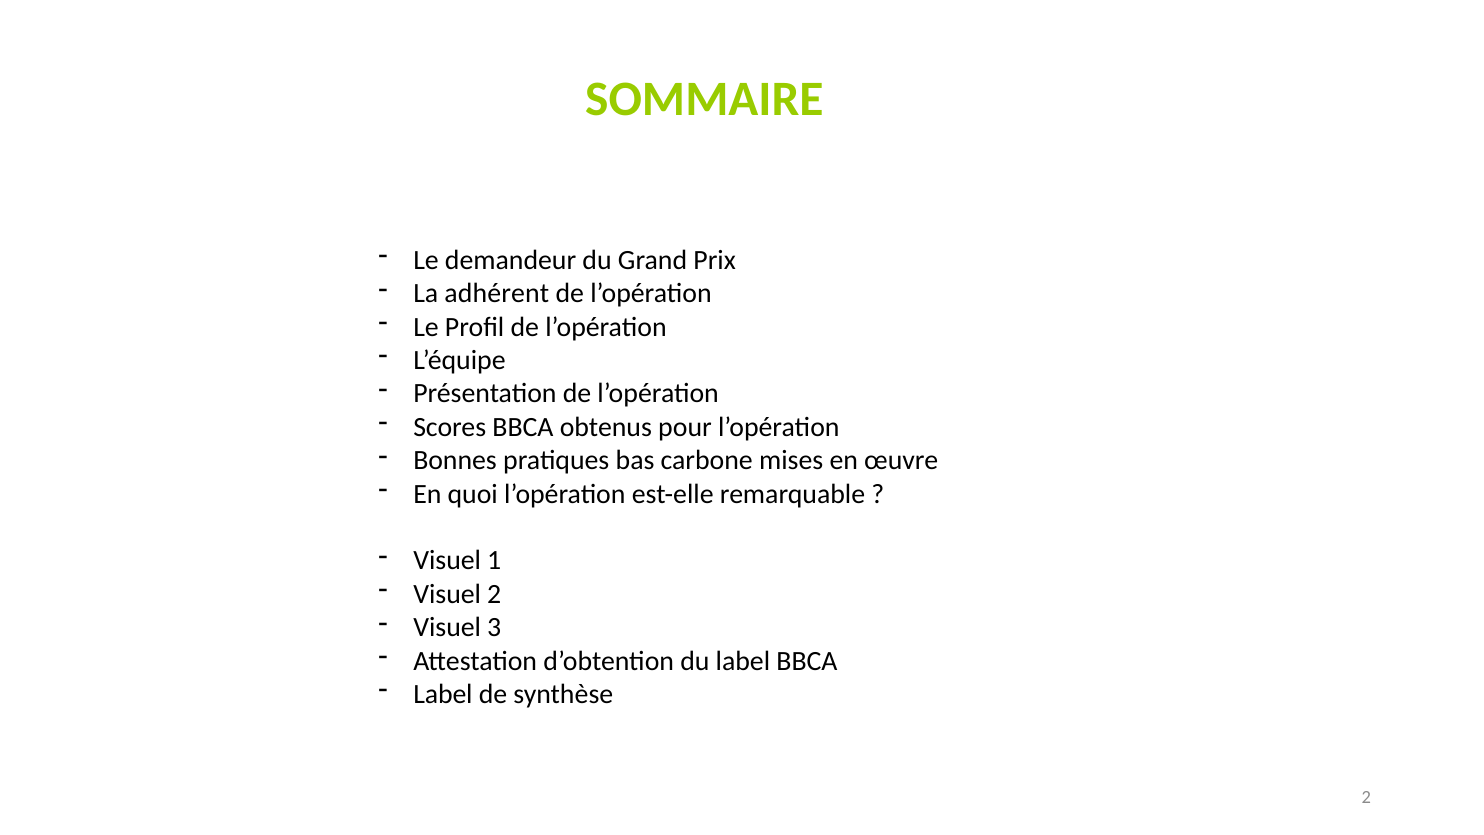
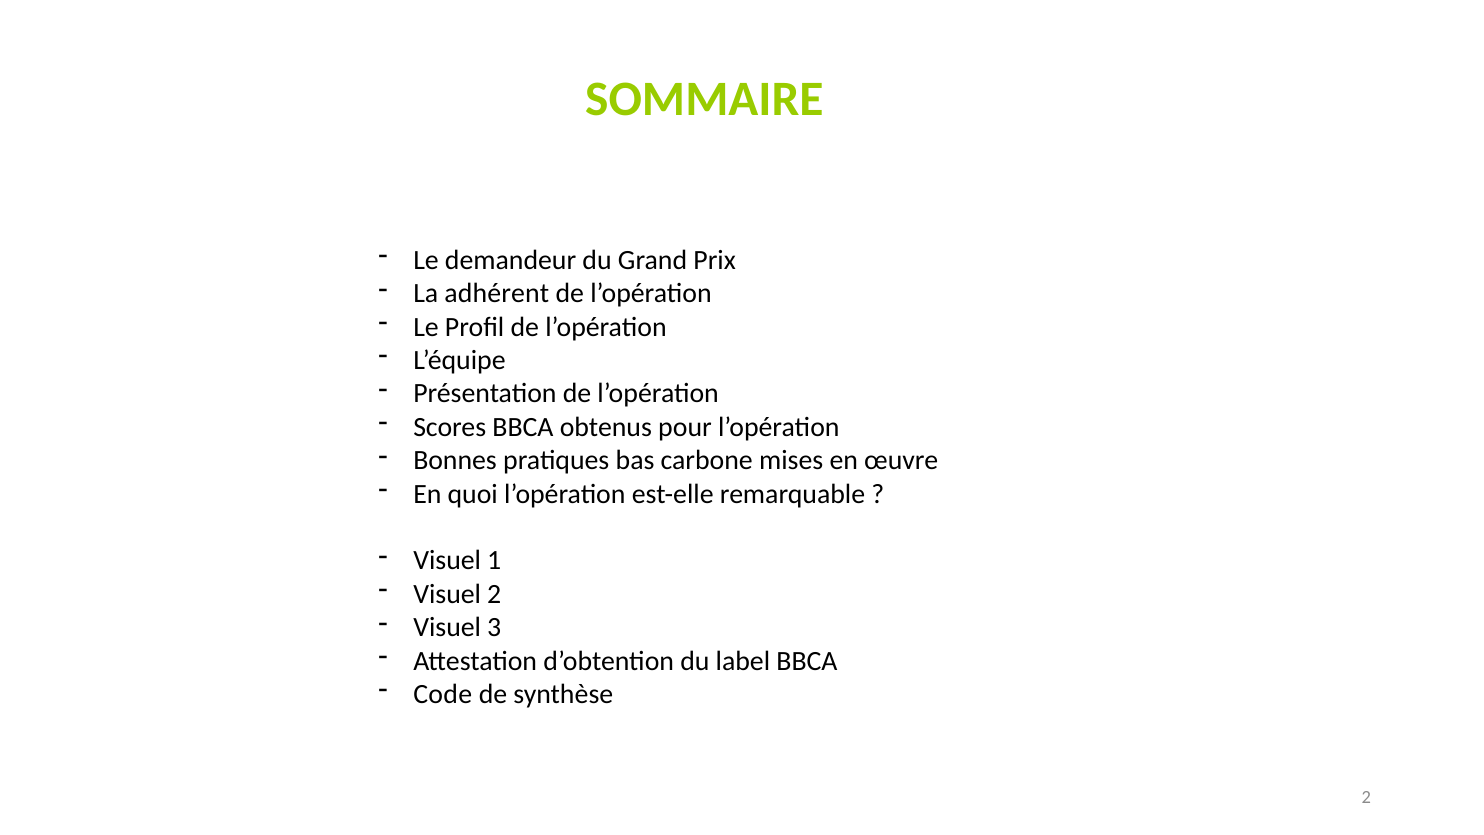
Label: Label -> Code (443, 694)
